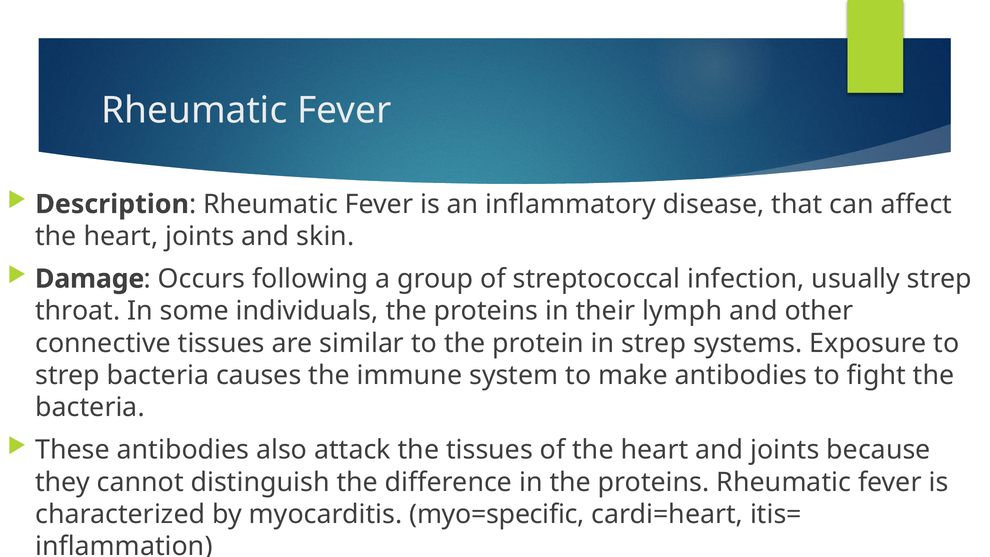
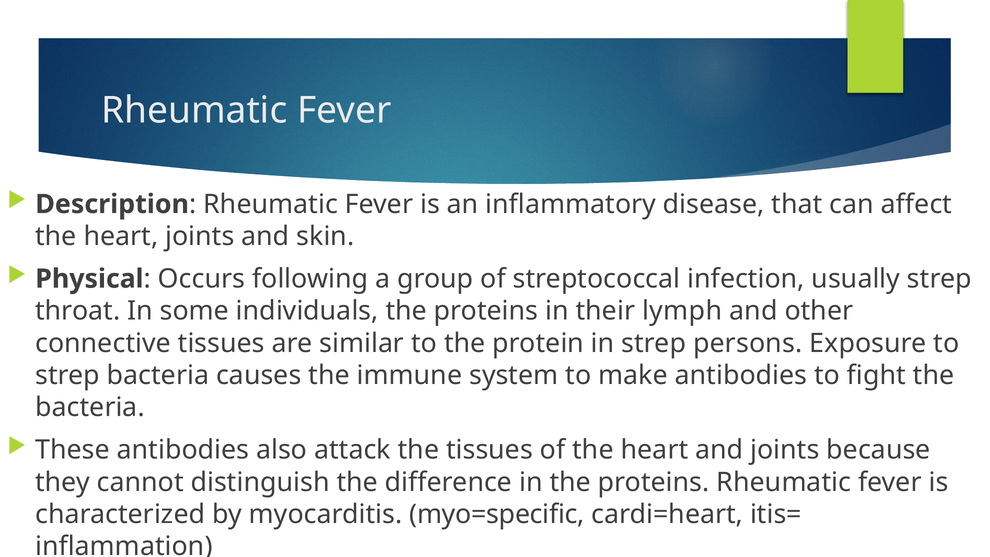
Damage: Damage -> Physical (89, 279)
systems: systems -> persons (748, 343)
